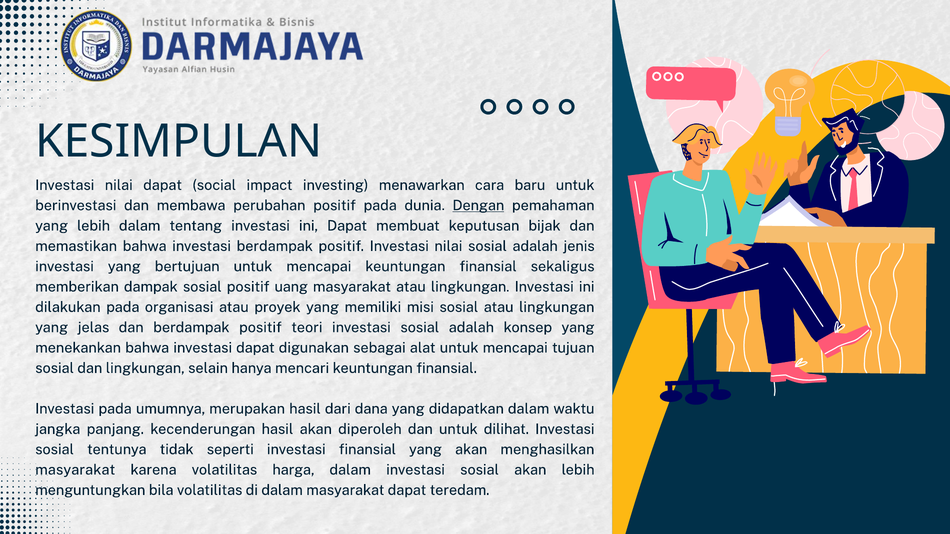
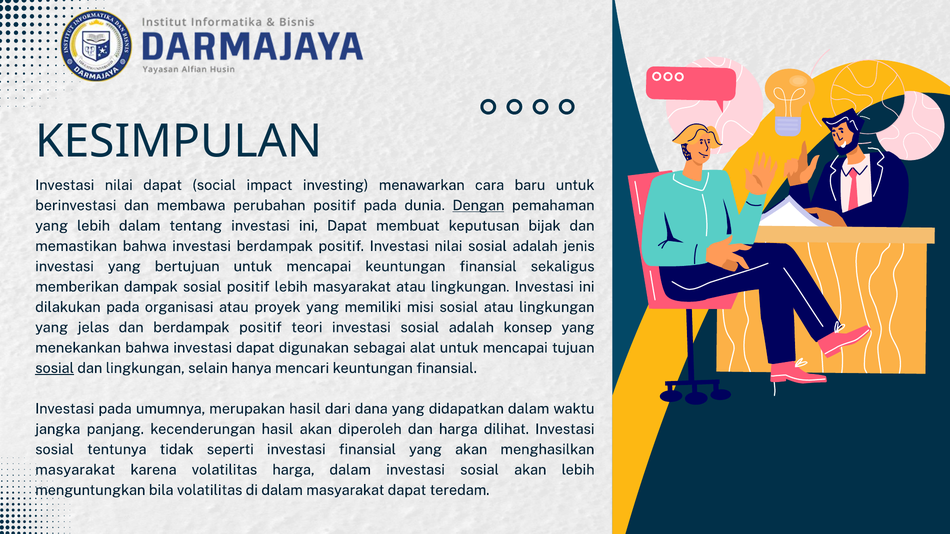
positif uang: uang -> lebih (291, 287)
sosial underline: none -> present (55, 368)
dan untuk: untuk -> harga (458, 429)
